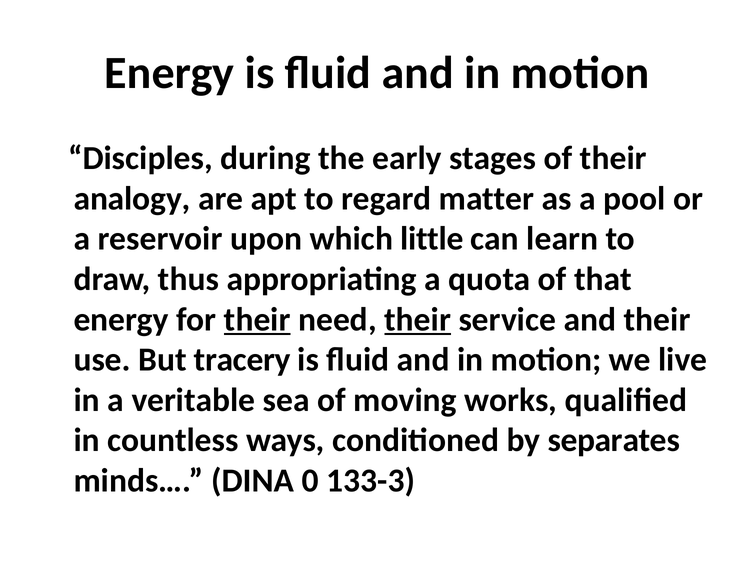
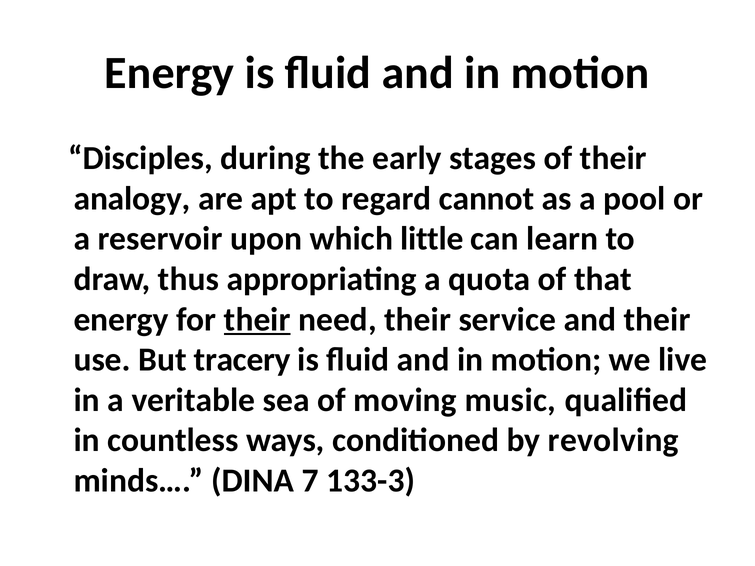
matter: matter -> cannot (487, 199)
their underline: present -> none (418, 320)
works: works -> music (510, 400)
separates: separates -> revolving (613, 441)
0: 0 -> 7 (310, 481)
